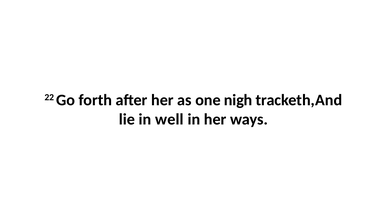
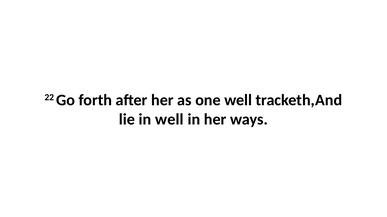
one nigh: nigh -> well (238, 100)
